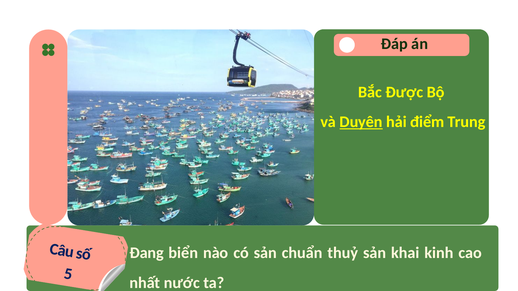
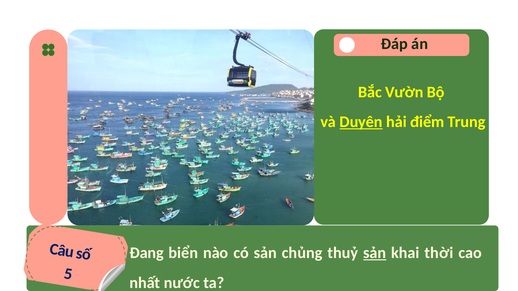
Được: Được -> Vườn (404, 92)
chuẩn: chuẩn -> chủng (302, 253)
sản underline: none -> present (375, 253)
kinh: kinh -> thời (439, 253)
